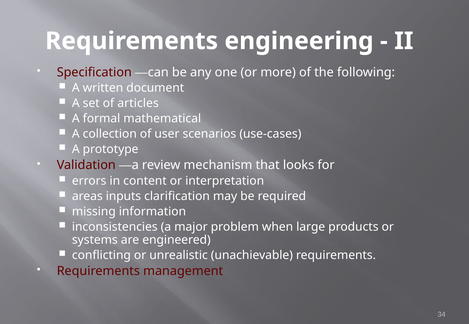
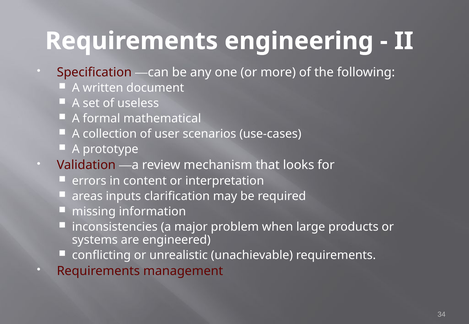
articles: articles -> useless (138, 103)
